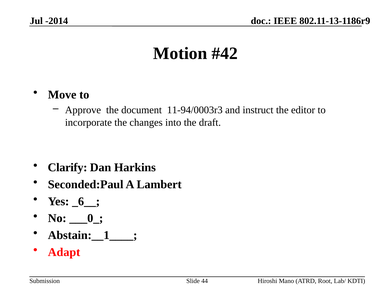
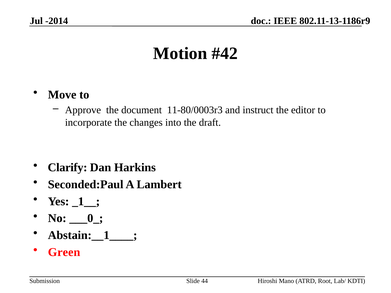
11-94/0003r3: 11-94/0003r3 -> 11-80/0003r3 (195, 110)
_6__: _6__ -> _1__ (86, 202)
Adapt: Adapt -> Green (64, 252)
